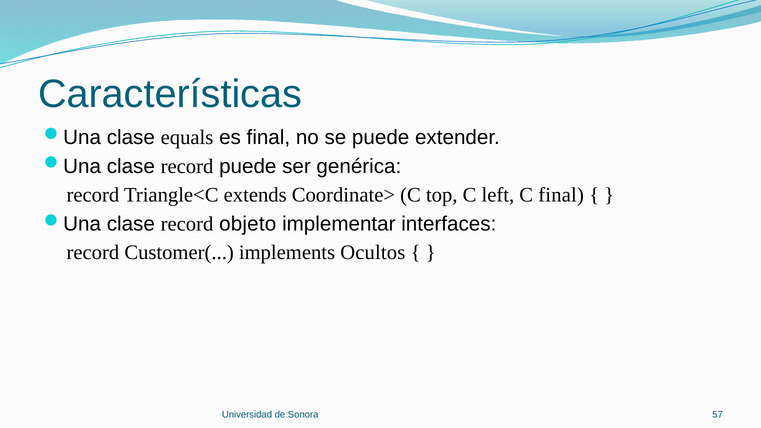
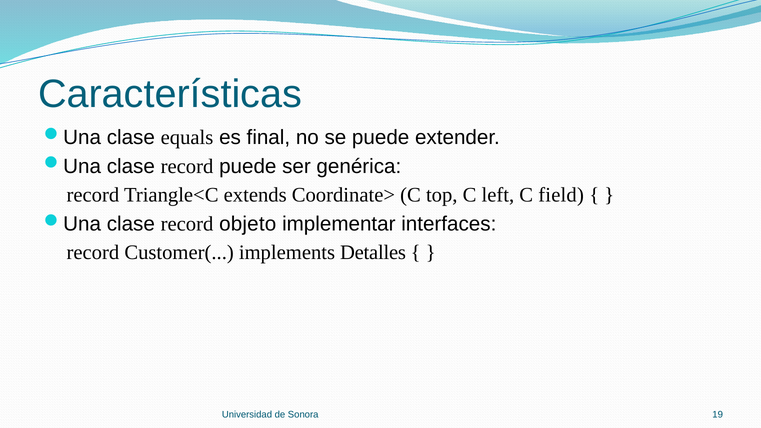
C final: final -> field (561, 195)
Ocultos: Ocultos -> Detalles (373, 253)
57: 57 -> 19 (718, 414)
